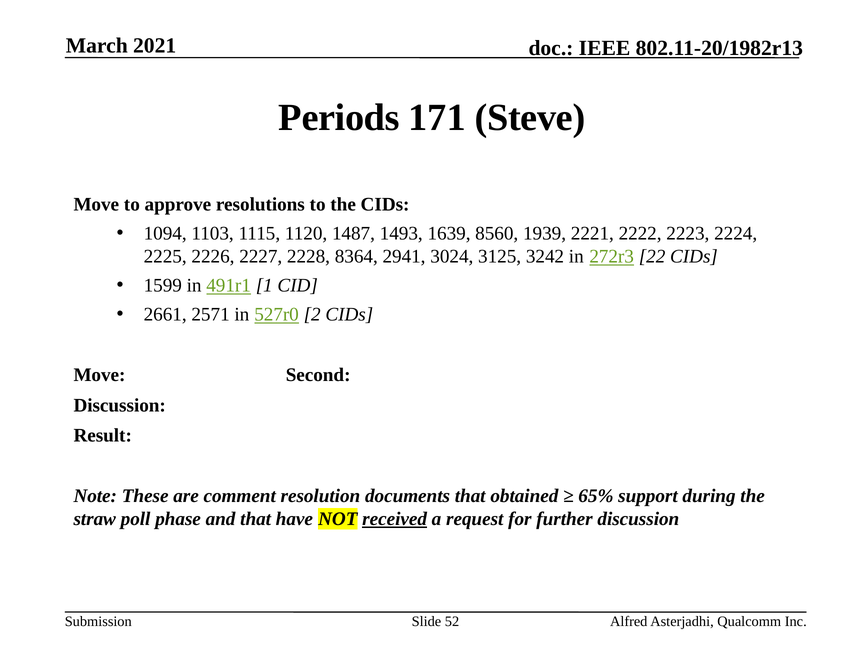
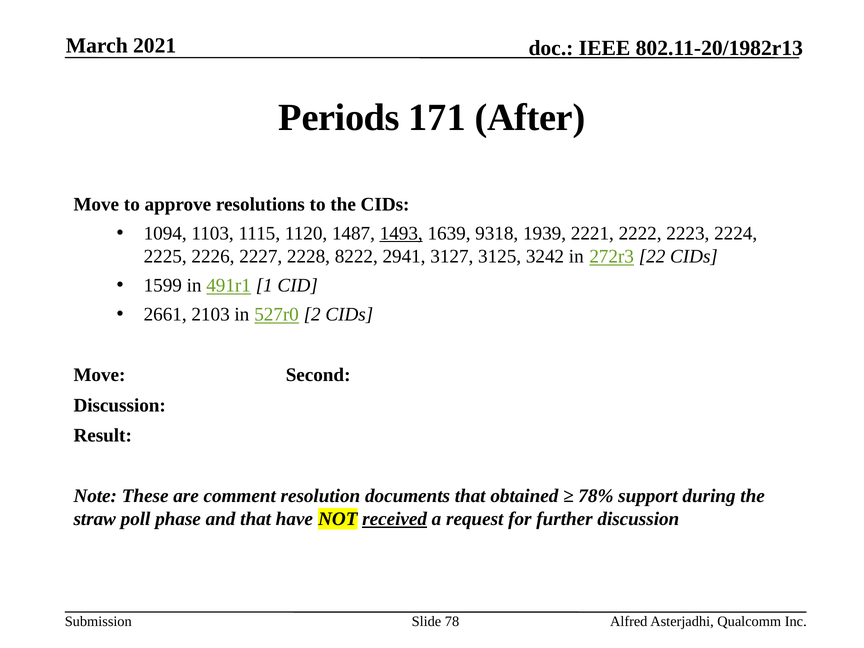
Steve: Steve -> After (530, 118)
1493 underline: none -> present (401, 233)
8560: 8560 -> 9318 (497, 233)
8364: 8364 -> 8222 (356, 256)
3024: 3024 -> 3127 (452, 256)
2571: 2571 -> 2103 (211, 314)
65%: 65% -> 78% (596, 496)
52: 52 -> 78 (452, 621)
